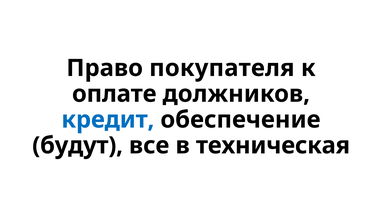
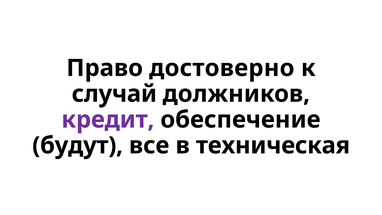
покупателя: покупателя -> достоверно (222, 68)
оплате: оплате -> случай (114, 94)
кредит colour: blue -> purple (108, 120)
